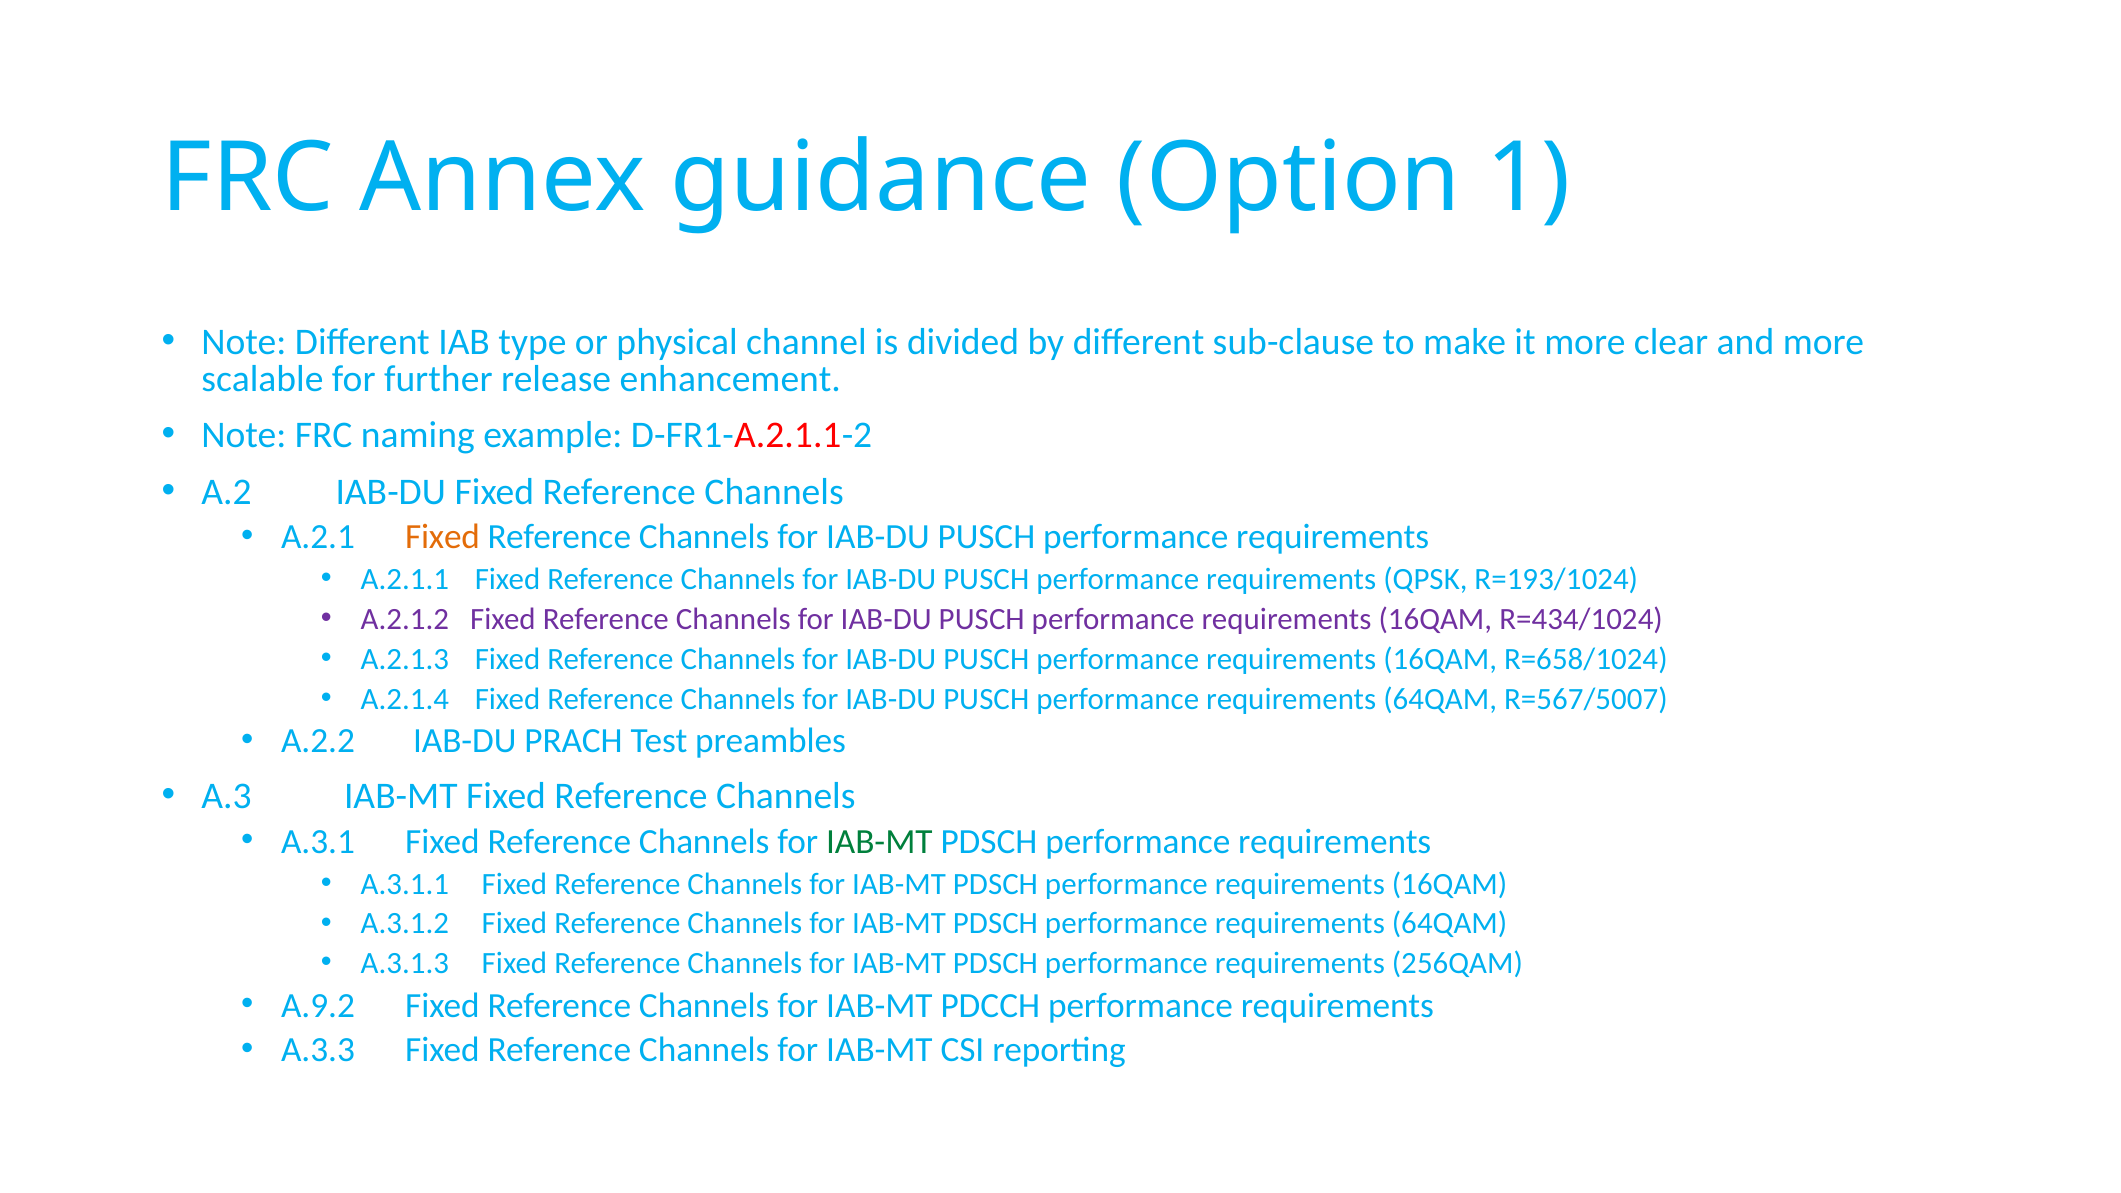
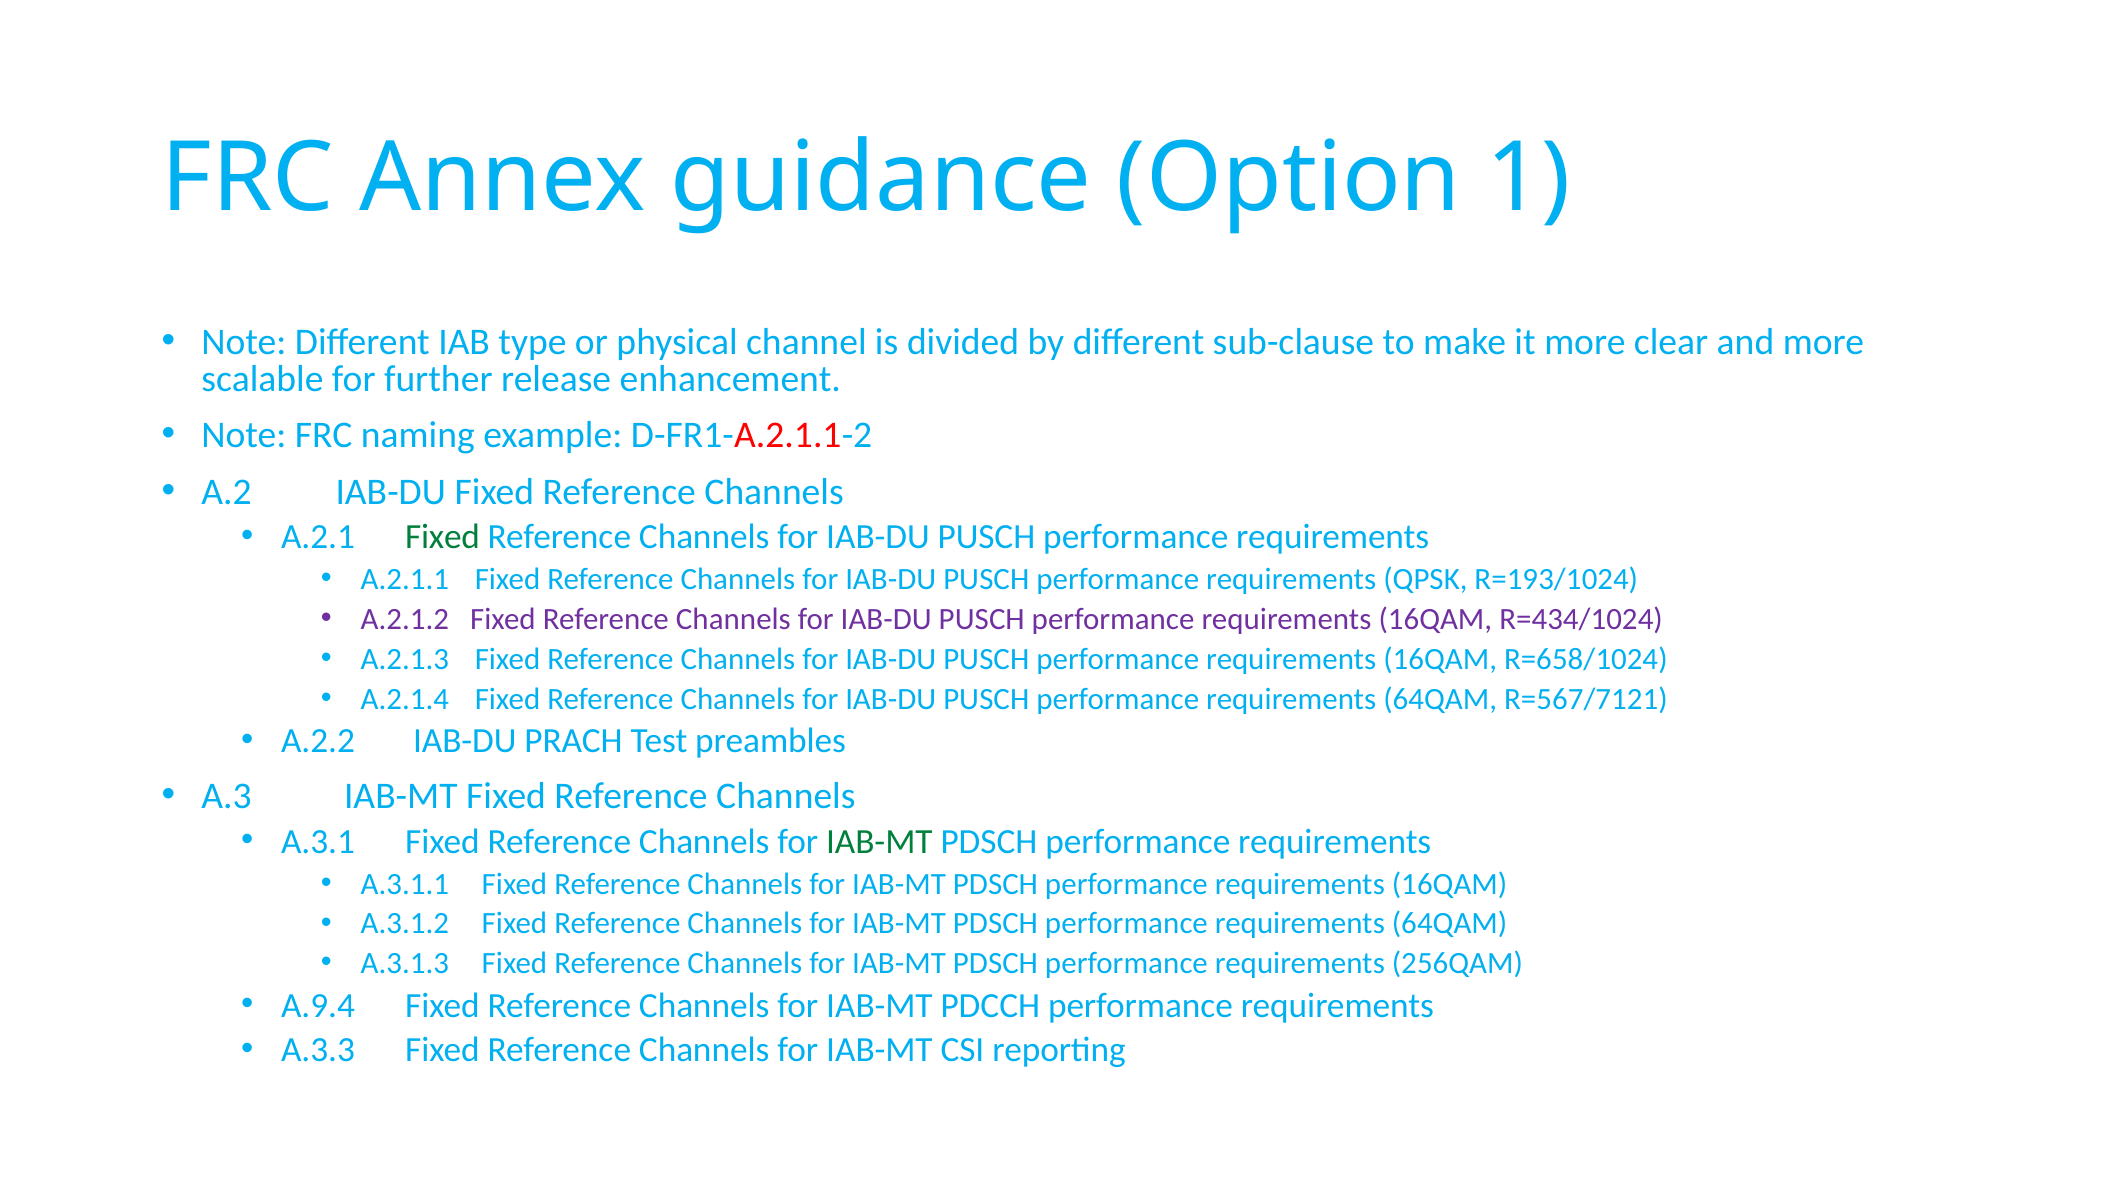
Fixed colour: orange -> green (443, 537)
R=567/5007: R=567/5007 -> R=567/7121 (1586, 699)
A.9.2: A.9.2 -> A.9.4 (318, 1006)
